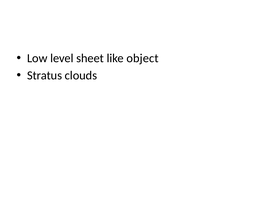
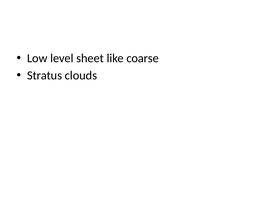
object: object -> coarse (143, 58)
